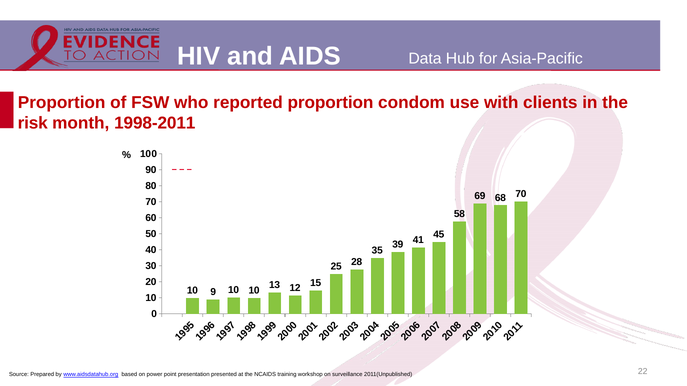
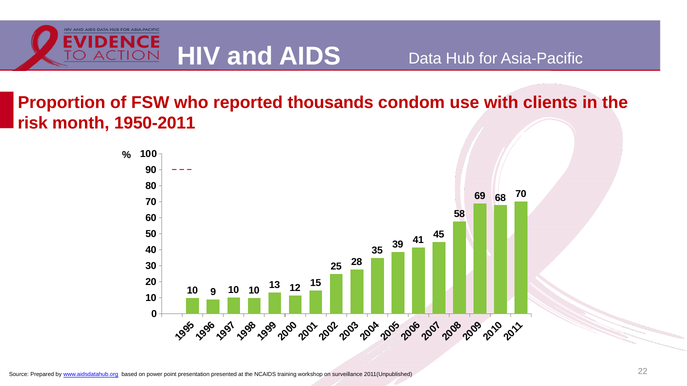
reported proportion: proportion -> thousands (331, 103)
1998-2011: 1998-2011 -> 1950-2011 (155, 123)
